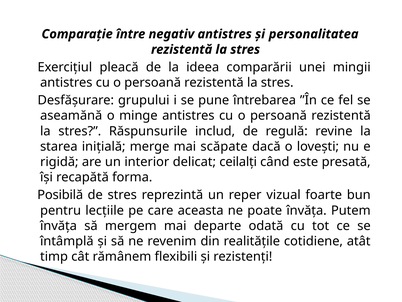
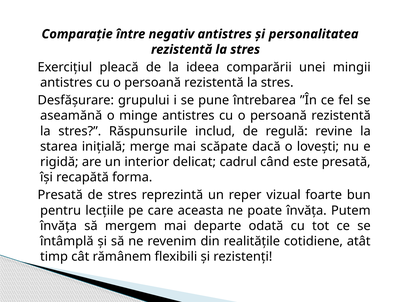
ceilalți: ceilalți -> cadrul (238, 162)
Posibilă: Posibilă -> Presată (60, 195)
